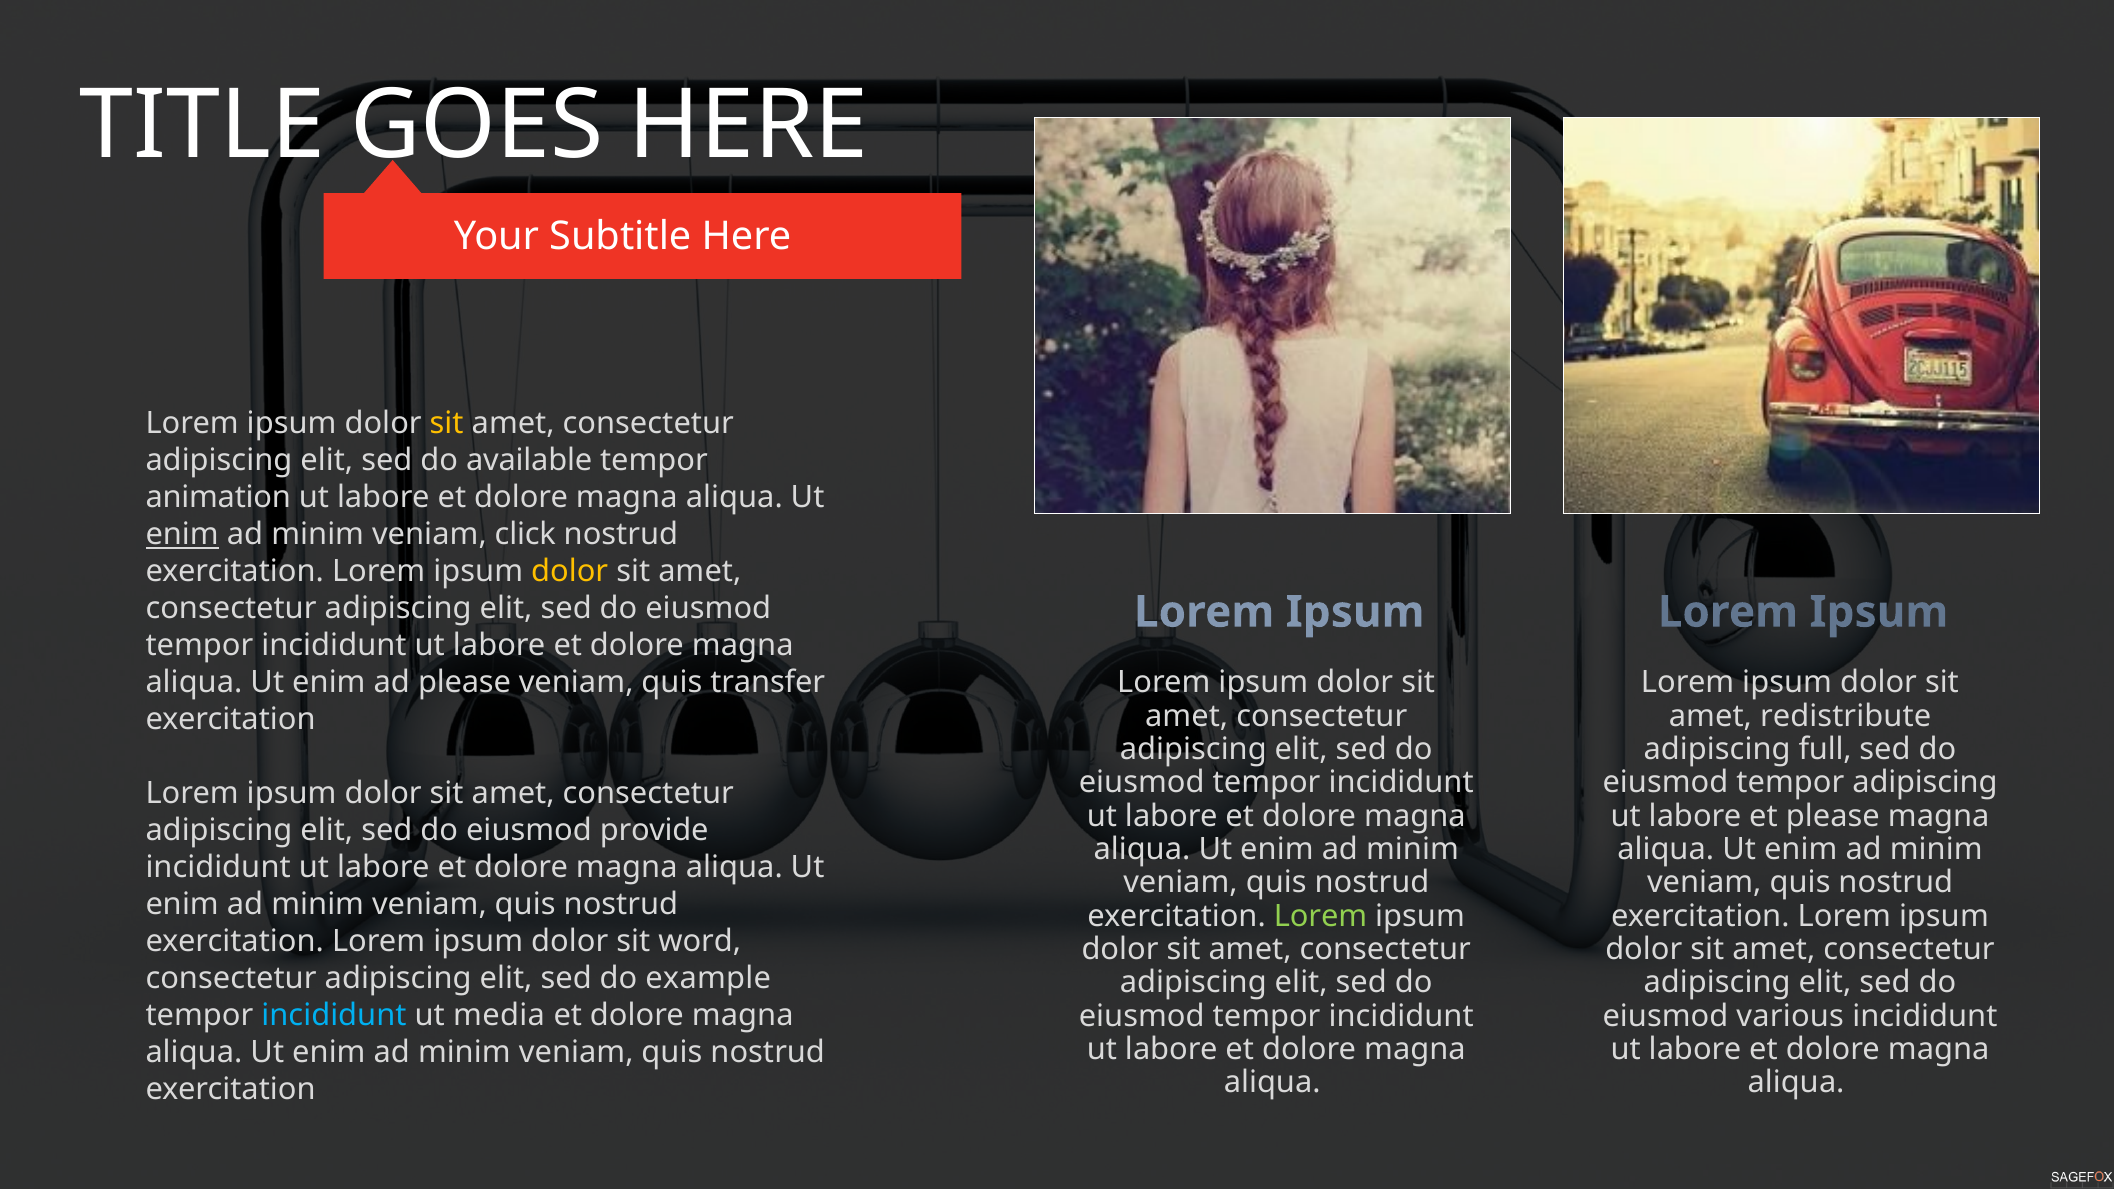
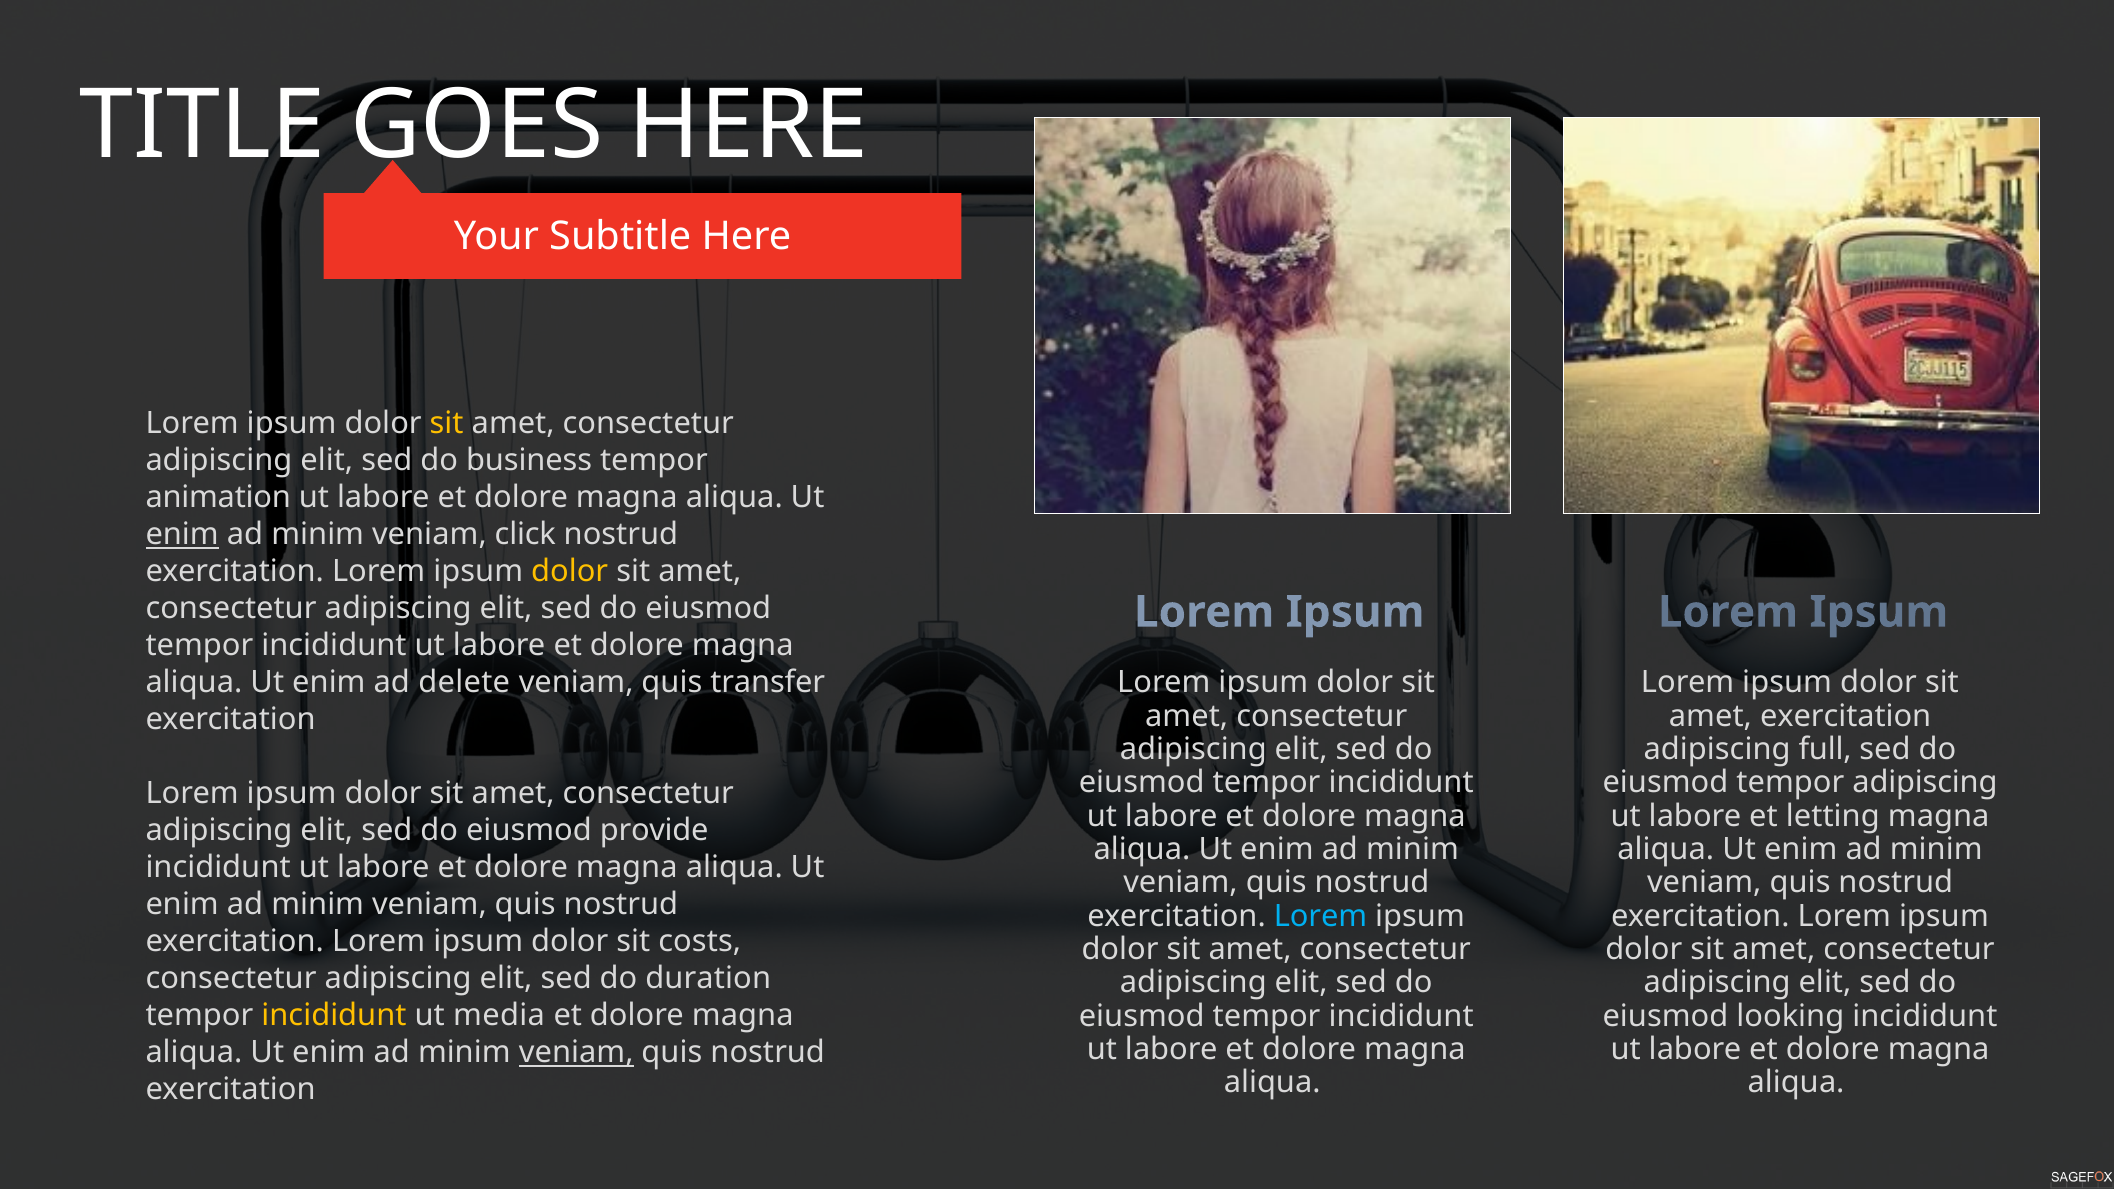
available: available -> business (529, 461)
ad please: please -> delete (464, 683)
amet redistribute: redistribute -> exercitation (1846, 716)
et please: please -> letting (1833, 816)
Lorem colour: light green -> light blue (1321, 916)
word: word -> costs (700, 942)
example: example -> duration (708, 979)
incididunt colour: light blue -> yellow (334, 1016)
various: various -> looking (1790, 1016)
veniam underline: none -> present (576, 1053)
